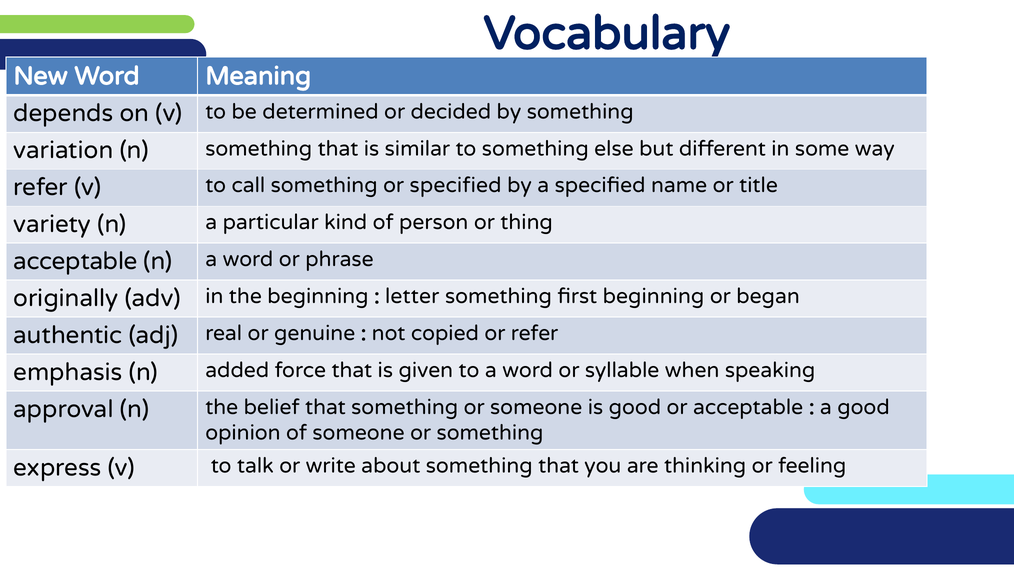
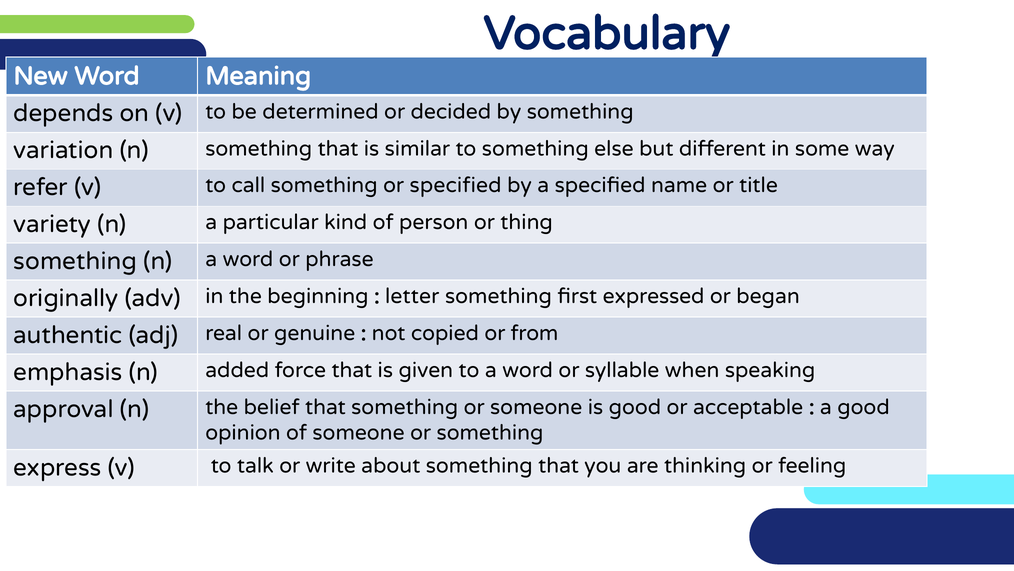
acceptable: acceptable -> something (75, 261)
first beginning: beginning -> expressed (654, 296)
or refer: refer -> from (534, 333)
